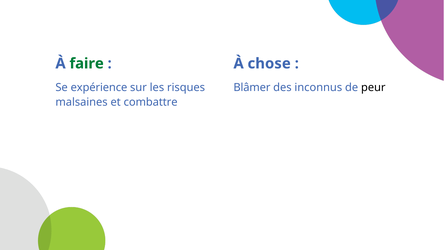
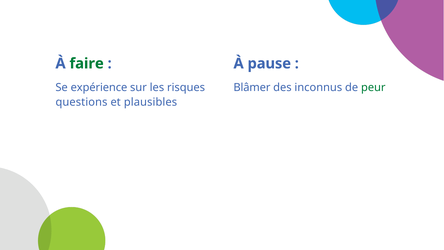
chose: chose -> pause (269, 63)
peur colour: black -> green (373, 87)
malsaines: malsaines -> questions (81, 102)
combattre: combattre -> plausibles (151, 102)
